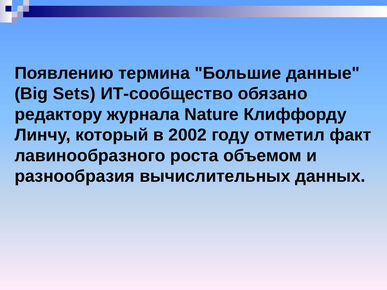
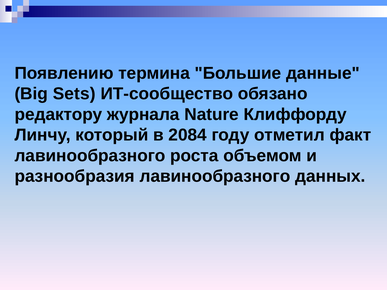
2002: 2002 -> 2084 (188, 135)
разнообразия вычислительных: вычислительных -> лавинообразного (215, 176)
